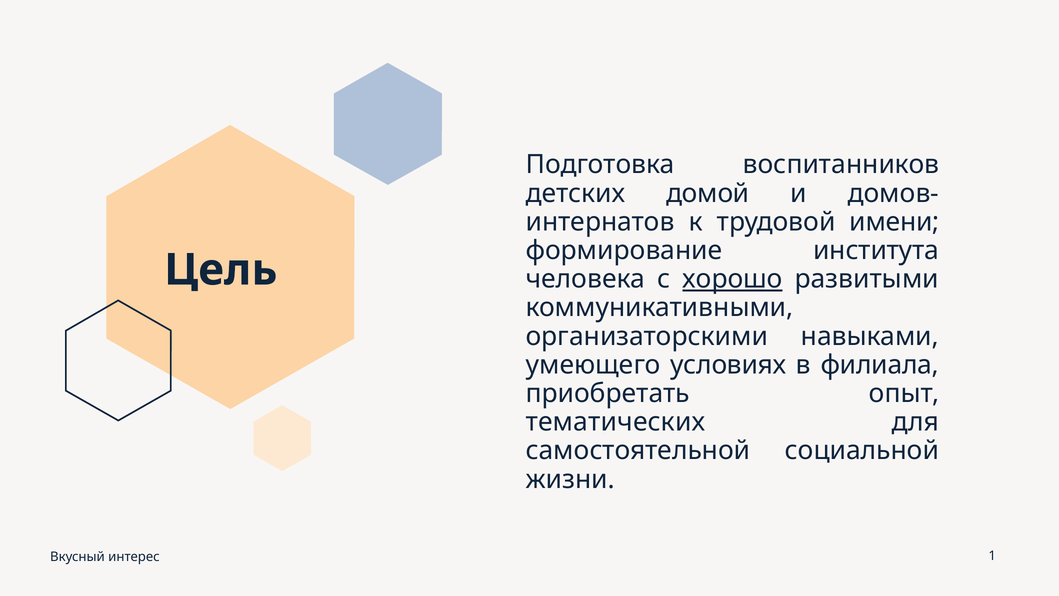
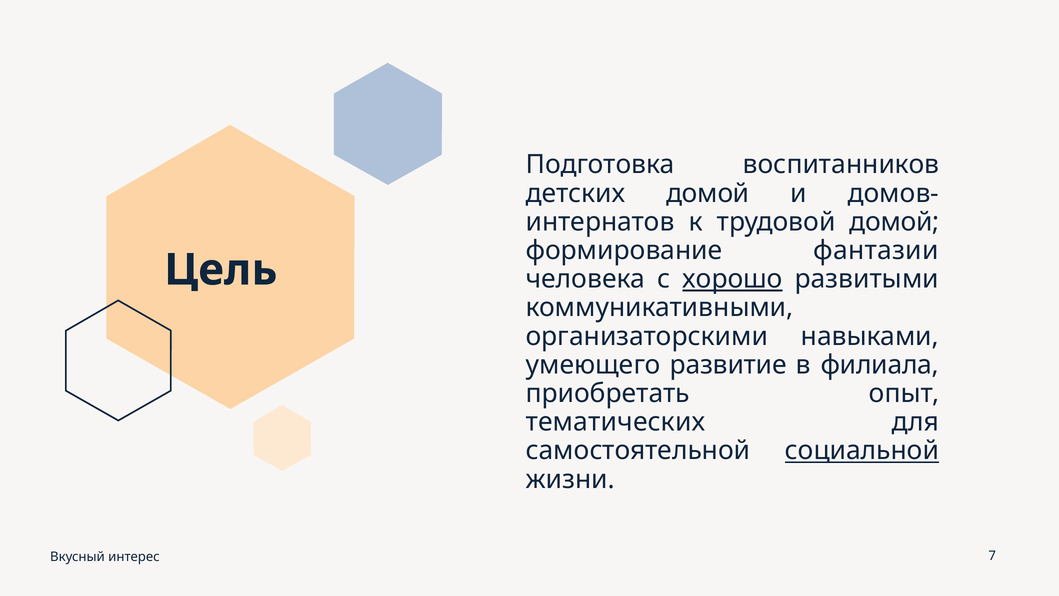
трудовой имени: имени -> домой (894, 222)
института: института -> фантазии (876, 250)
условиях: условиях -> развитие (728, 365)
социальной underline: none -> present (862, 450)
1: 1 -> 7 (992, 556)
